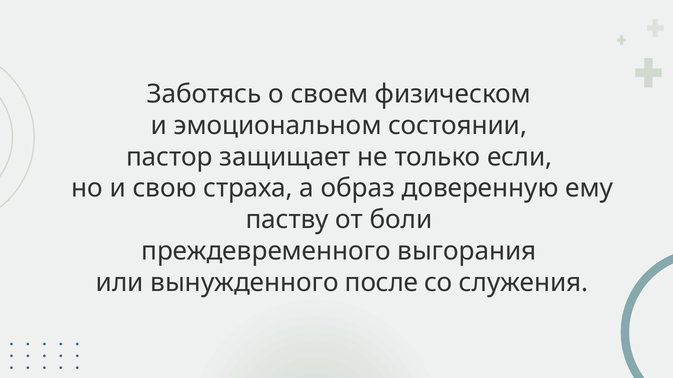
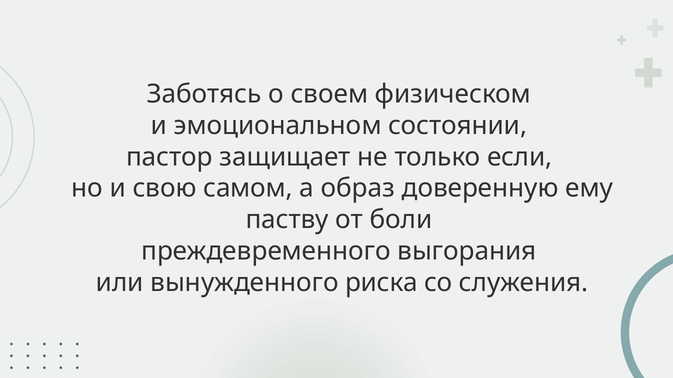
страха: страха -> самом (248, 189)
после: после -> риска (382, 283)
